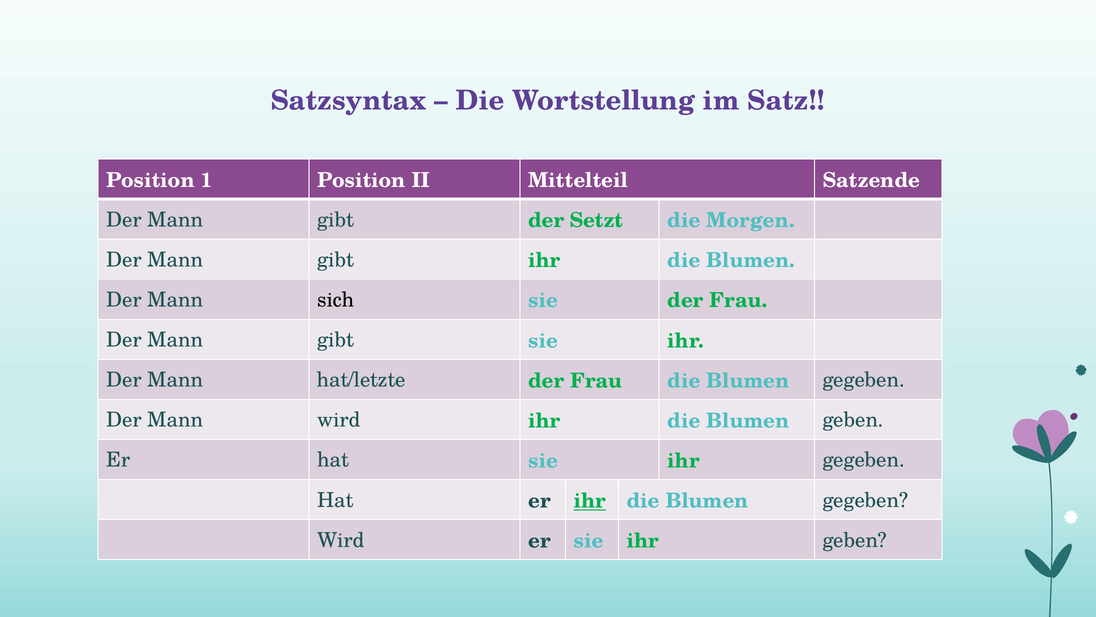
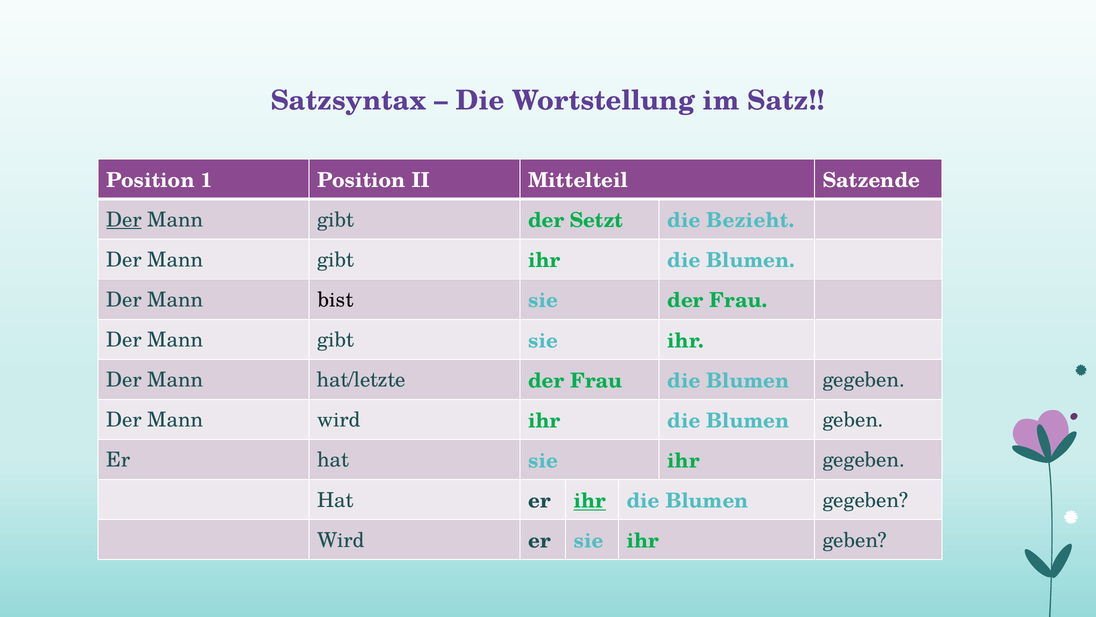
Der underline: none -> present (124, 220)
Morgen: Morgen -> Bezieht (751, 220)
sich: sich -> bist (336, 300)
